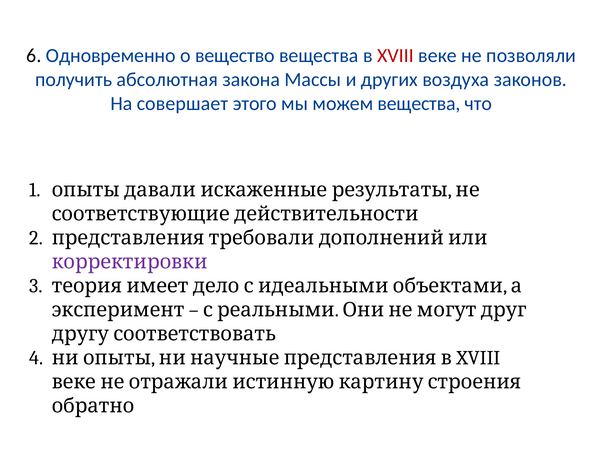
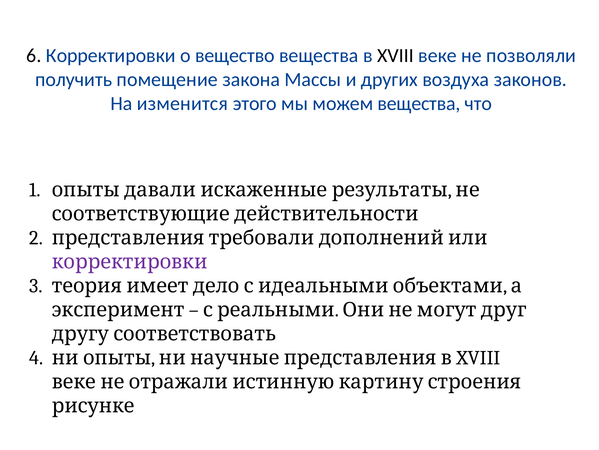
6 Одновременно: Одновременно -> Корректировки (111, 55)
XVIII colour: red -> black (395, 55)
абсолютная: абсолютная -> помещение (167, 79)
совершает: совершает -> изменится (182, 103)
обратно: обратно -> рисунке (93, 405)
